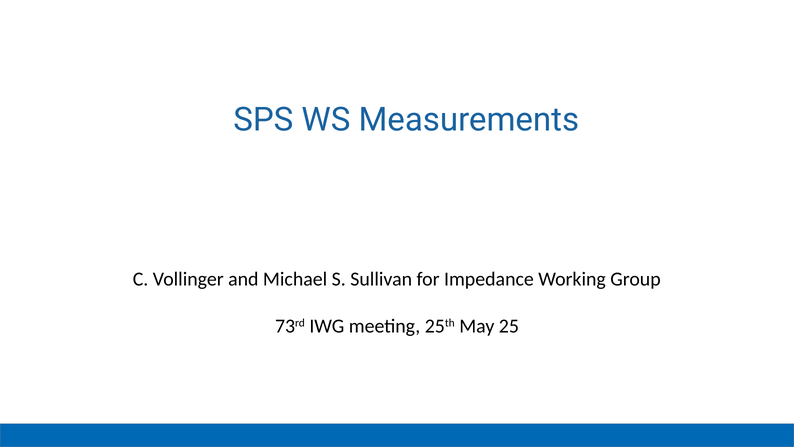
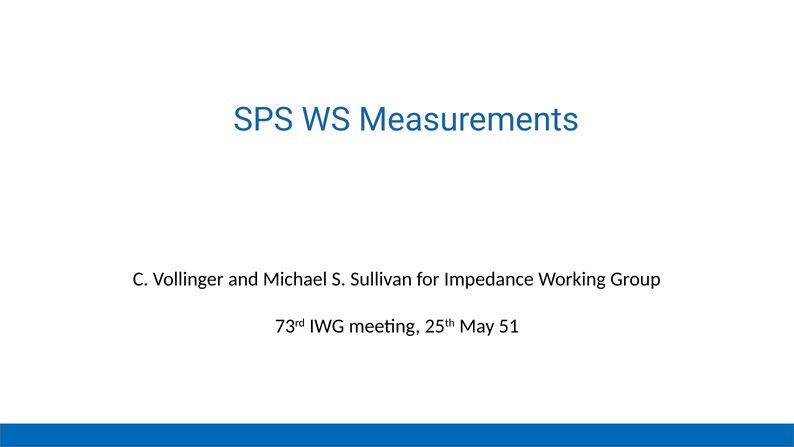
25: 25 -> 51 (509, 326)
